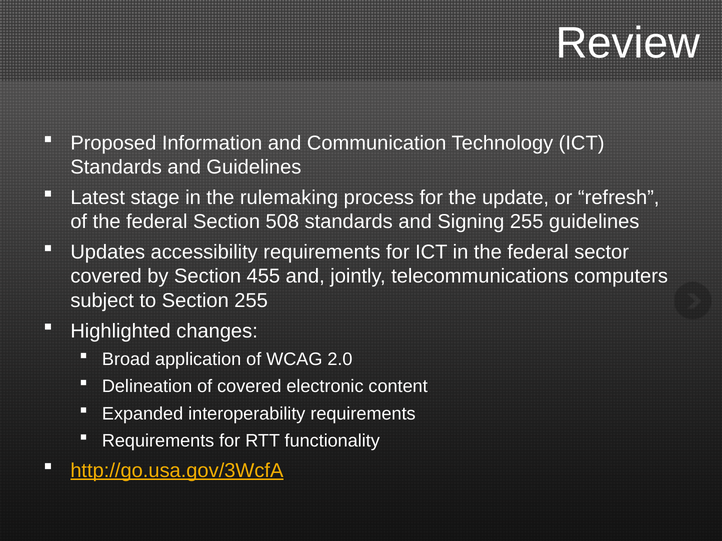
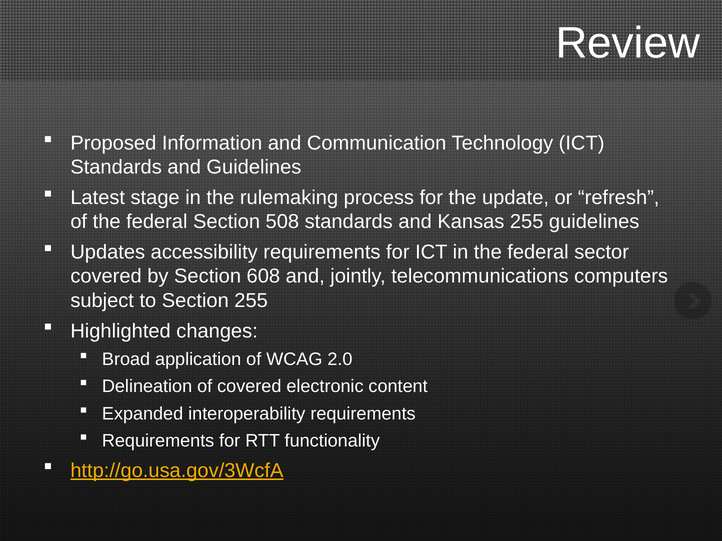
Signing: Signing -> Kansas (471, 222)
455: 455 -> 608 (263, 277)
